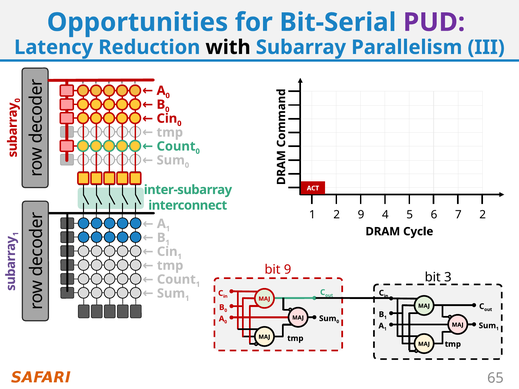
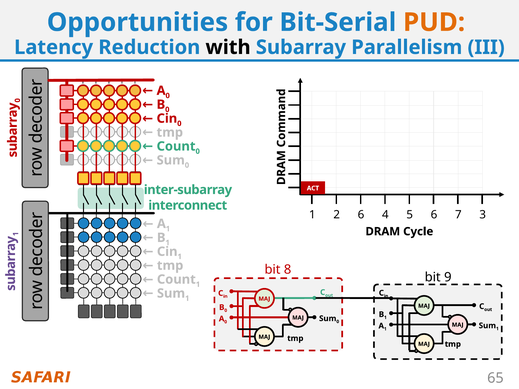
PUD colour: purple -> orange (434, 22)
2 9: 9 -> 6 (361, 215)
7 2: 2 -> 3 (483, 215)
bit 9: 9 -> 8 (288, 270)
3: 3 -> 9 (448, 278)
